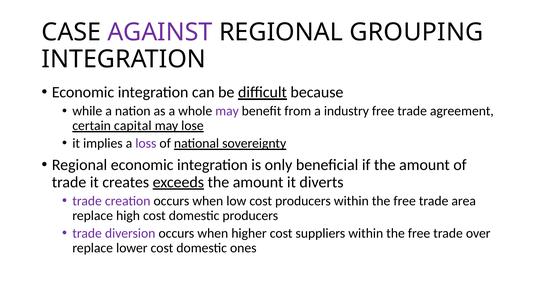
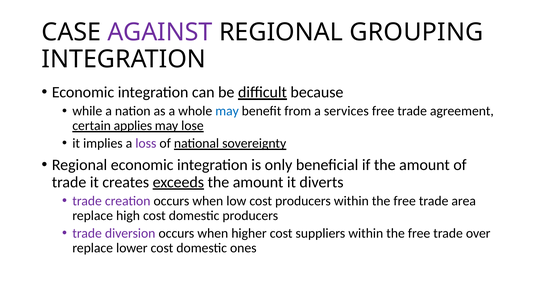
may colour: purple -> blue (227, 111)
industry: industry -> services (346, 111)
capital: capital -> applies (133, 126)
